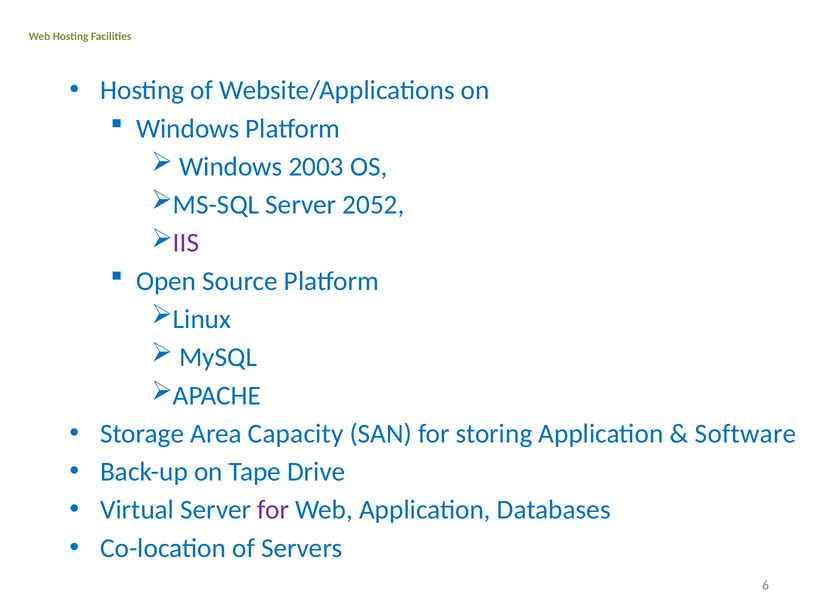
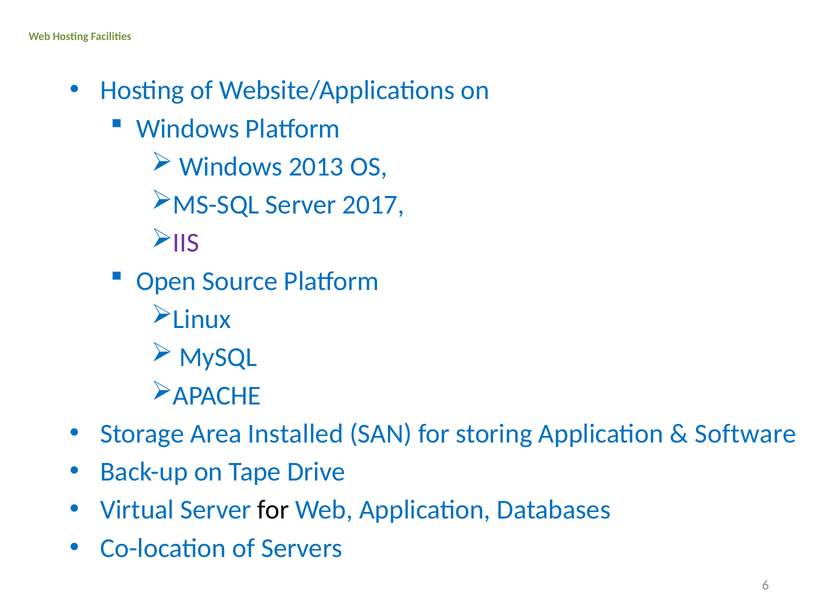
2003: 2003 -> 2013 (316, 167)
2052: 2052 -> 2017 (374, 205)
Capacity: Capacity -> Installed (296, 434)
for colour: purple -> black (273, 510)
